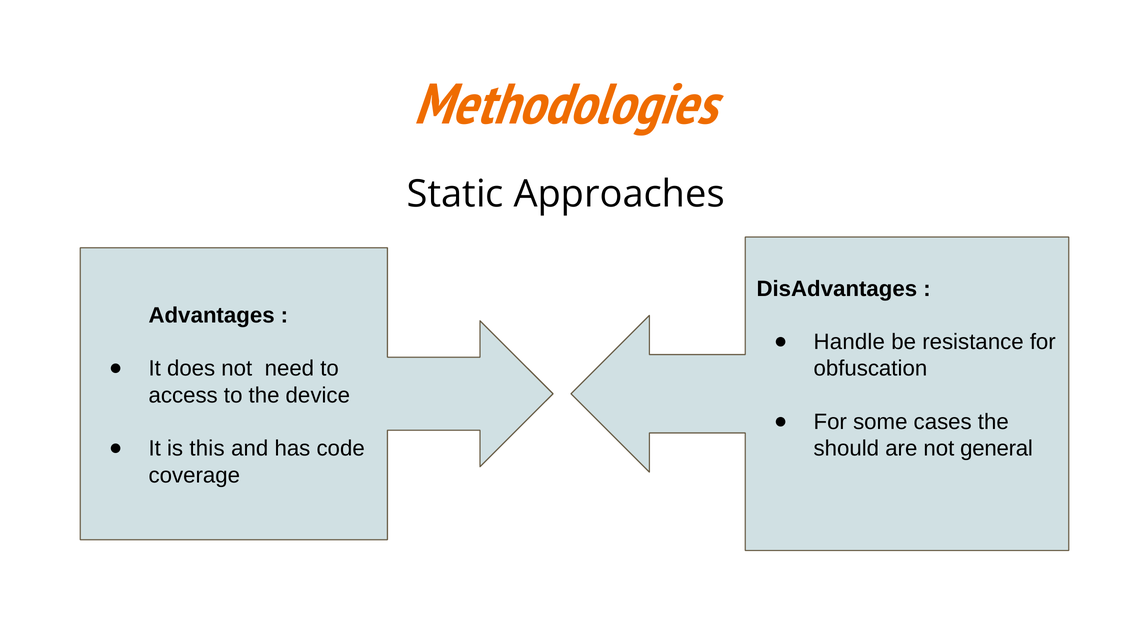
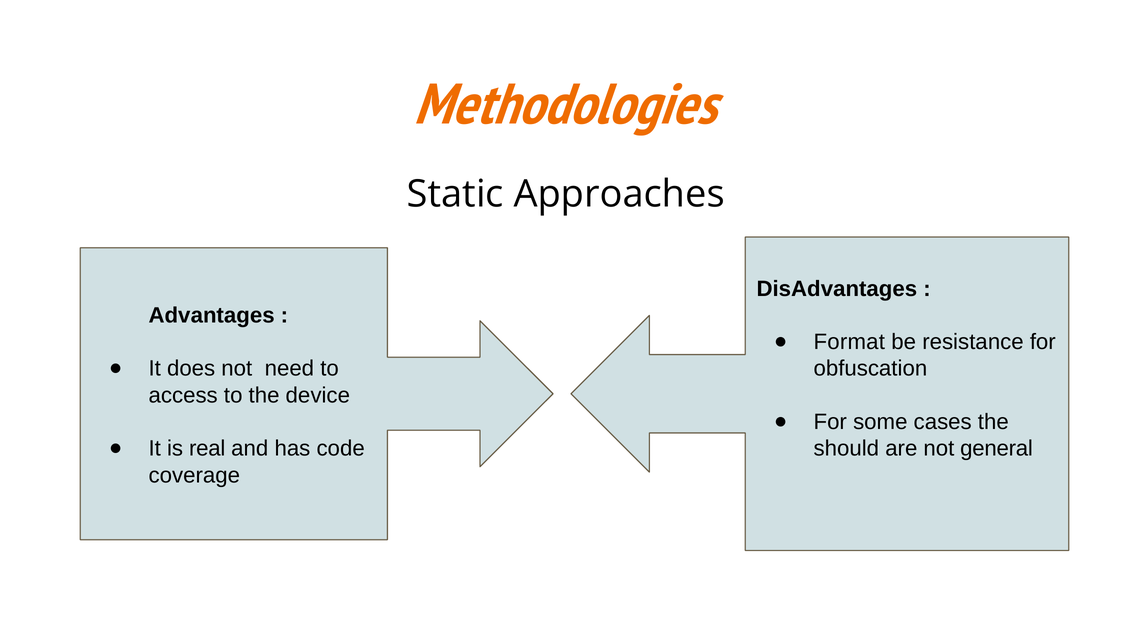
Handle: Handle -> Format (849, 342)
this: this -> real (207, 449)
